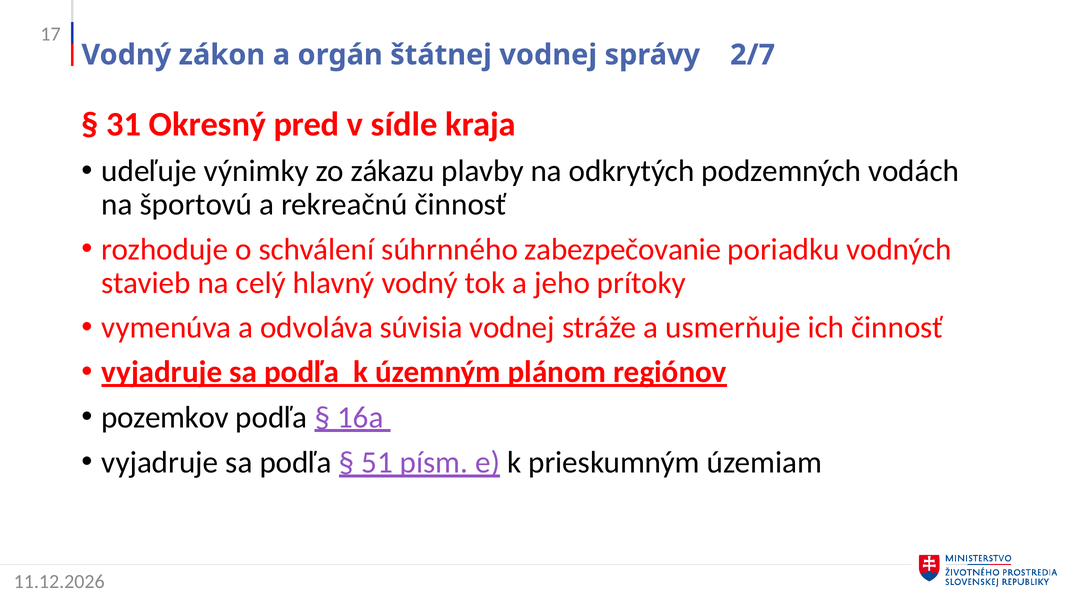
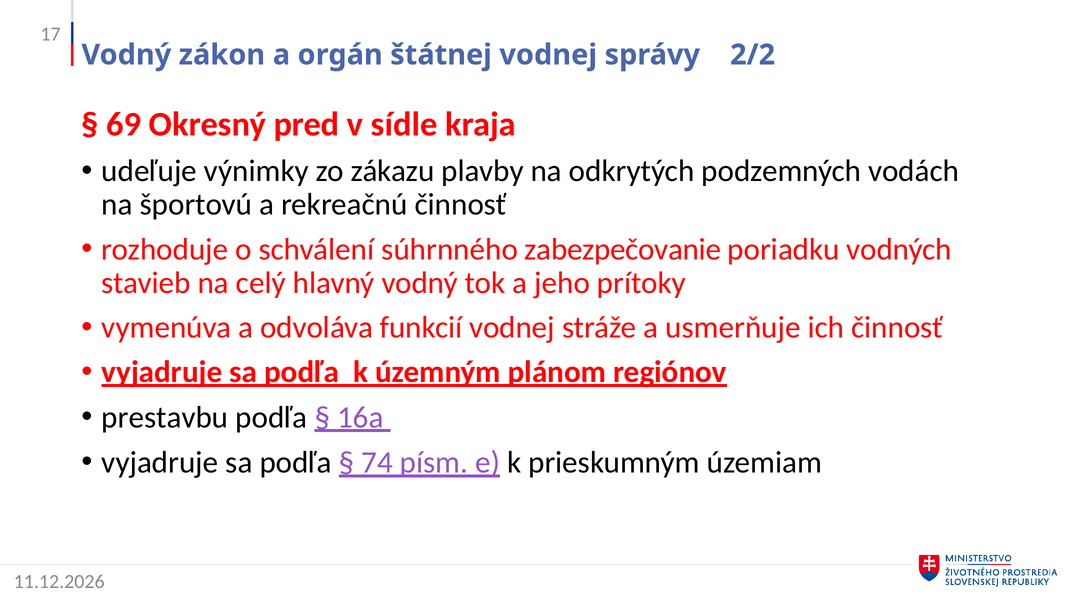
2/7: 2/7 -> 2/2 (753, 55)
31: 31 -> 69 (124, 125)
súvisia: súvisia -> funkcií (421, 328)
pozemkov: pozemkov -> prestavbu (165, 418)
51: 51 -> 74 (377, 463)
